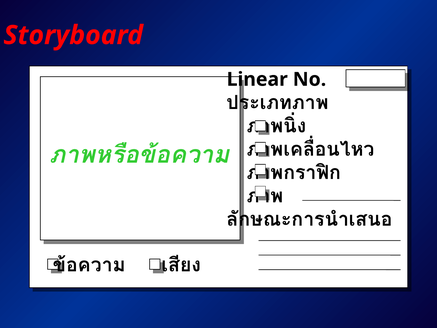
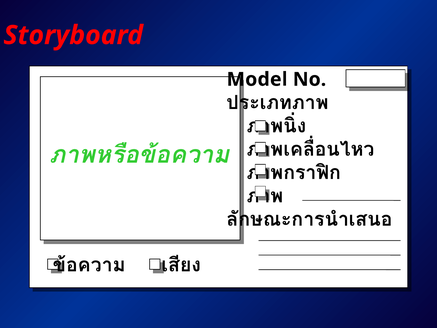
Linear: Linear -> Model (257, 79)
